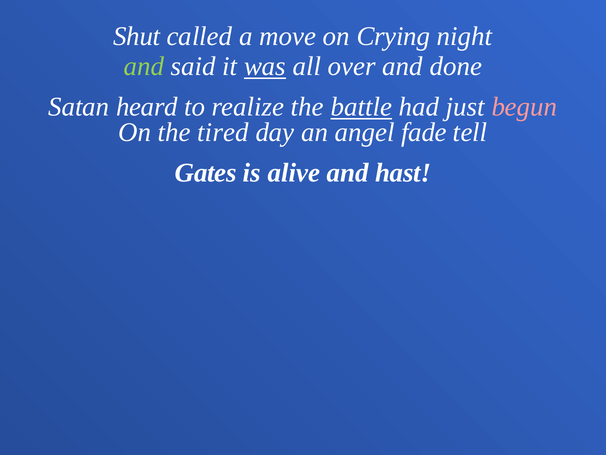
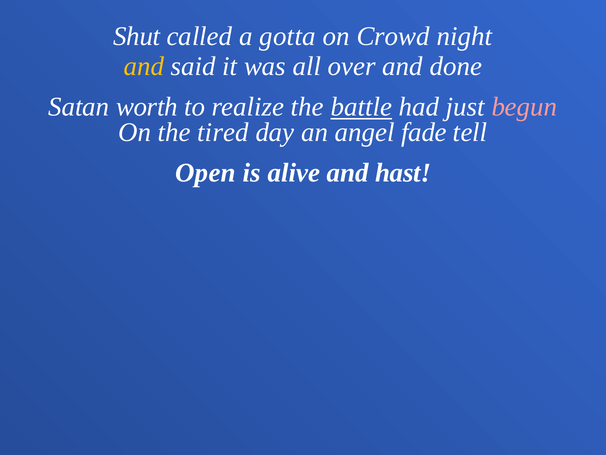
move: move -> gotta (288, 36)
Crying: Crying -> Crowd (393, 36)
and colour: light green -> yellow (144, 66)
was underline: present -> none (265, 66)
heard: heard -> worth (147, 107)
Gates: Gates -> Open (205, 173)
